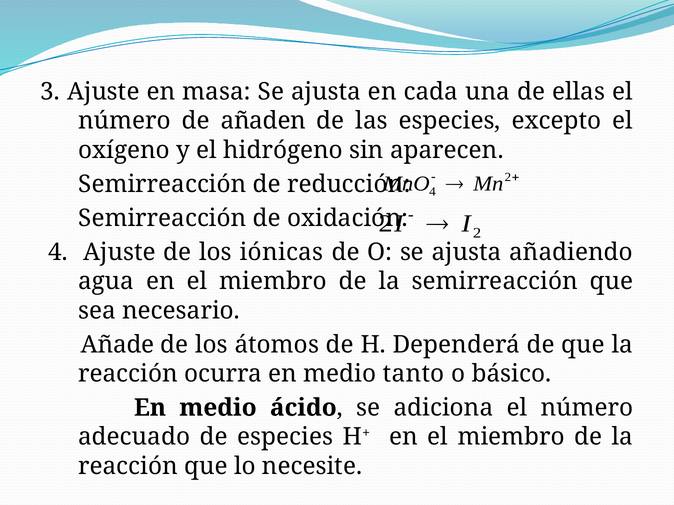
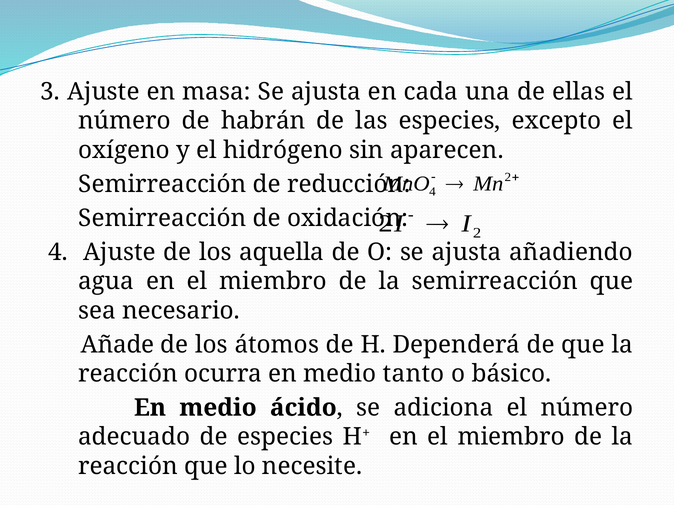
añaden: añaden -> habrán (263, 121)
iónicas: iónicas -> aquella (282, 252)
